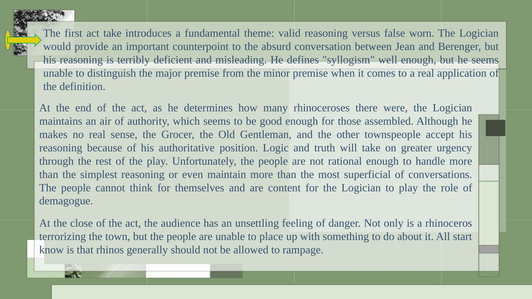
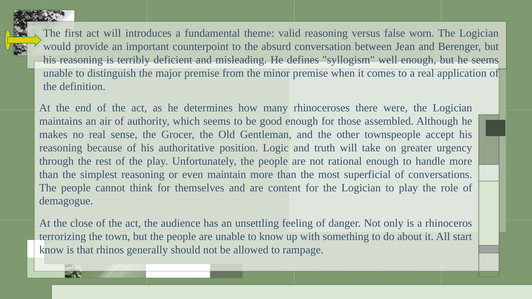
act take: take -> will (112, 33)
to place: place -> know (271, 237)
